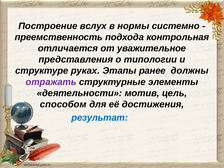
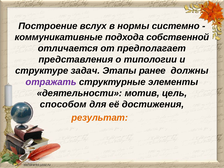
преемственность: преемственность -> коммуникативные (59, 37)
контрольная: контрольная -> собственной (178, 37)
уважительное: уважительное -> предполагает (152, 48)
руках: руках -> задач (85, 71)
результат colour: blue -> orange (100, 118)
